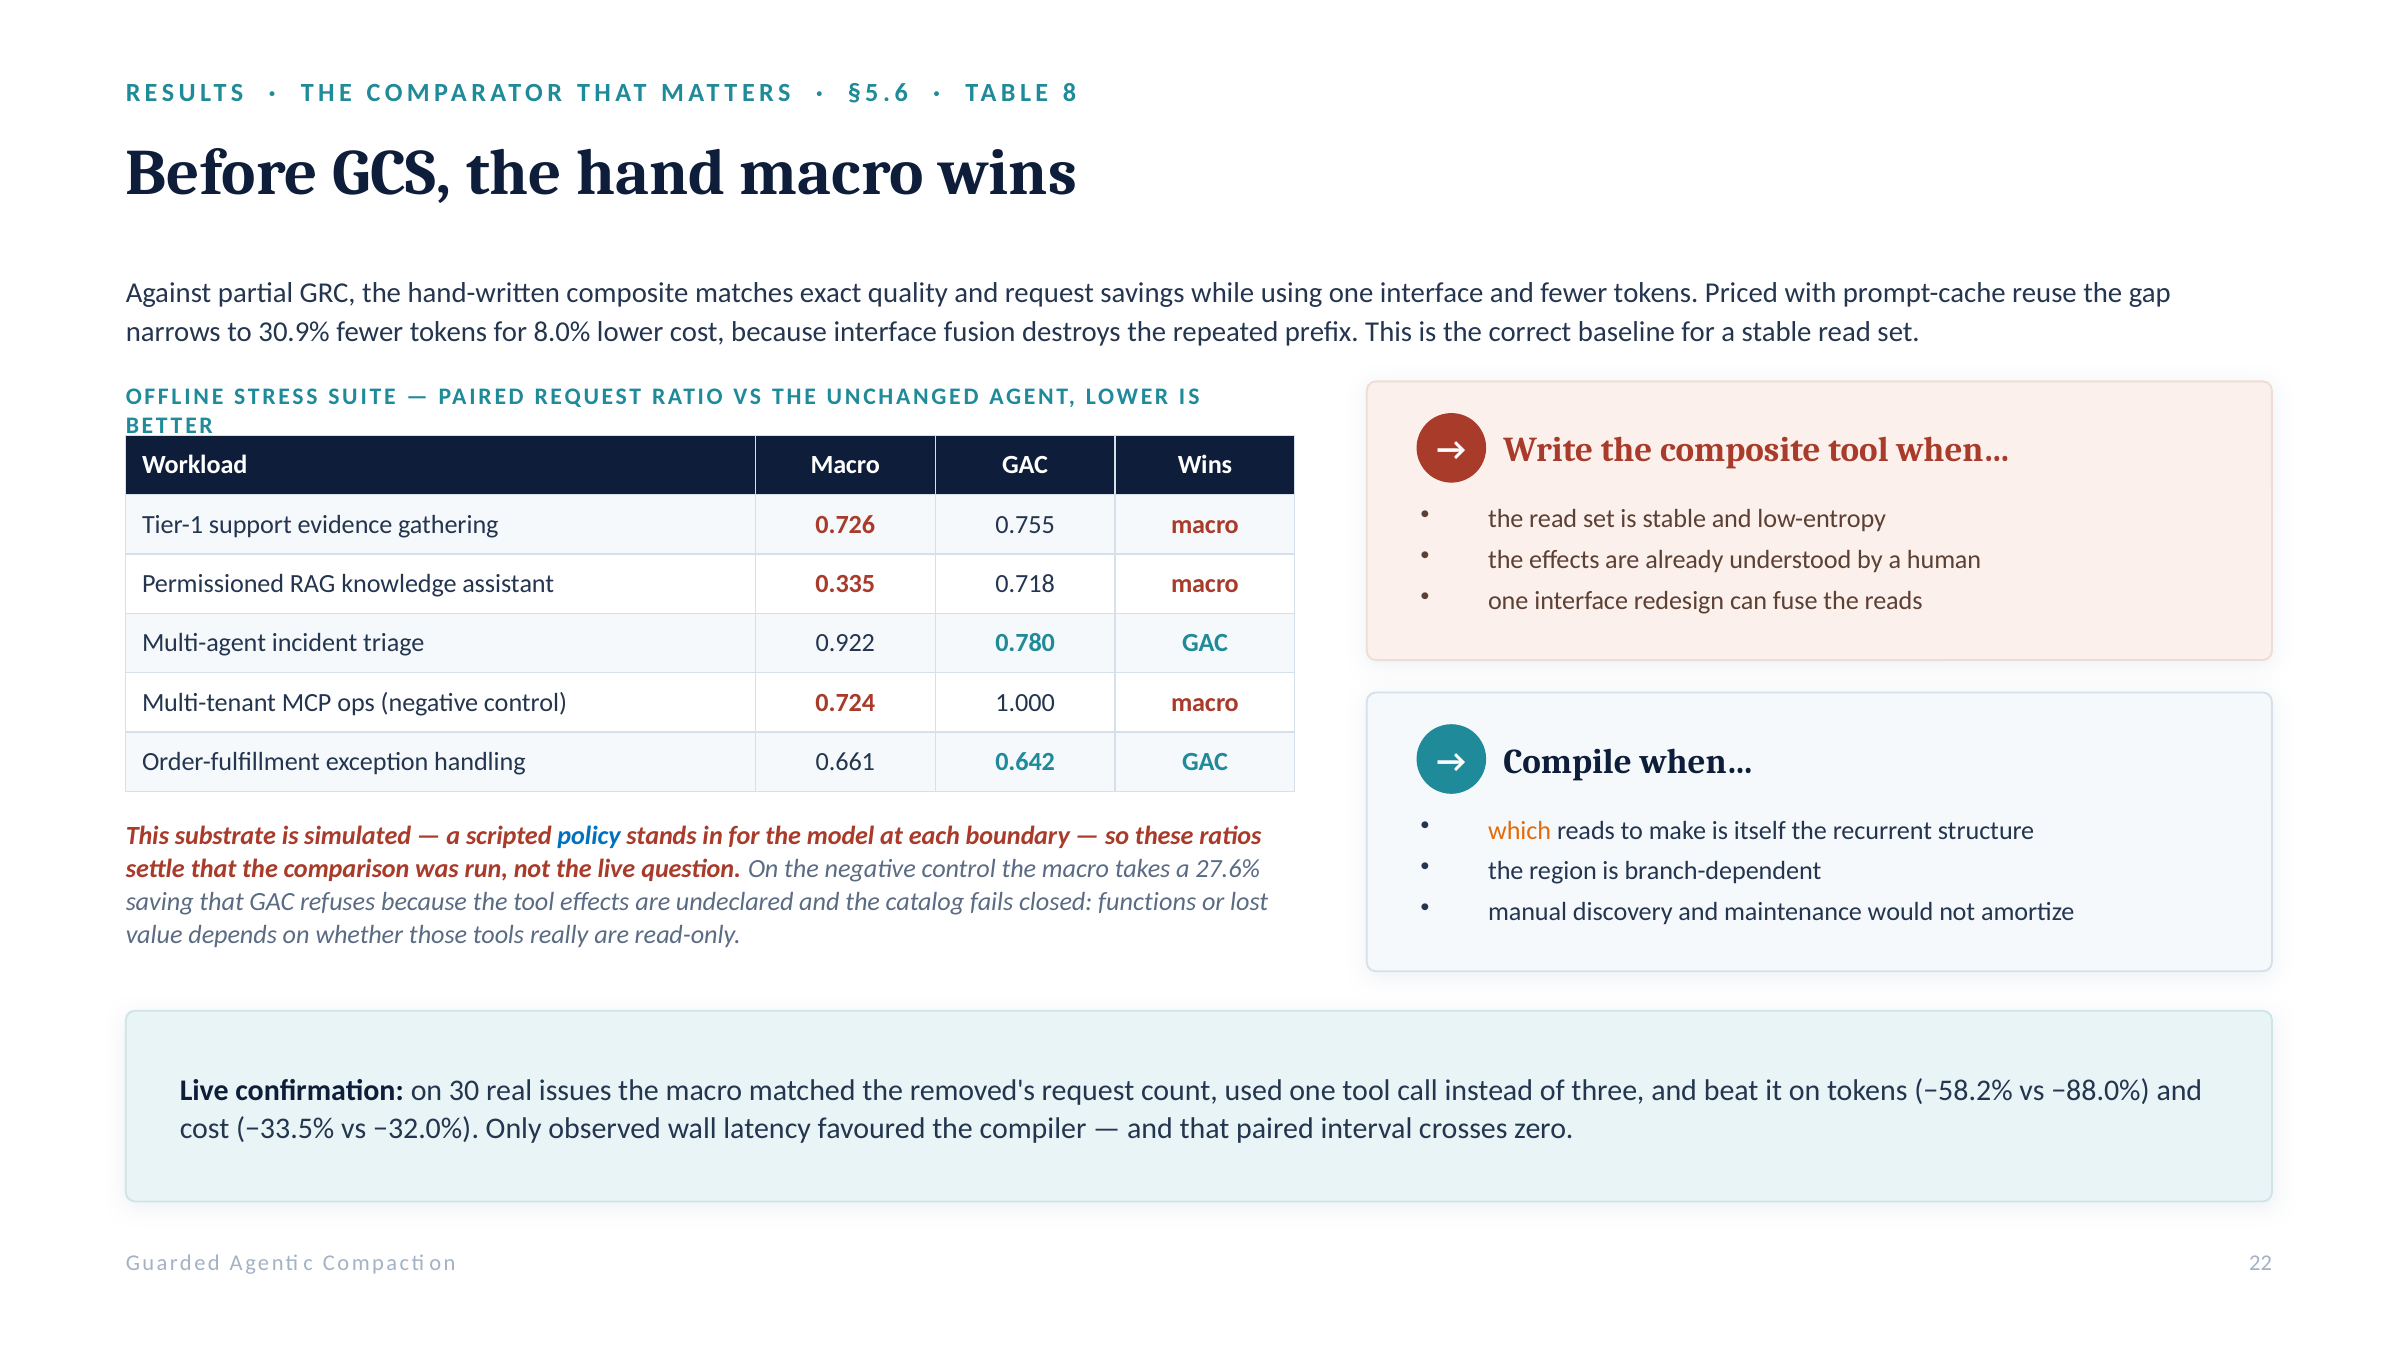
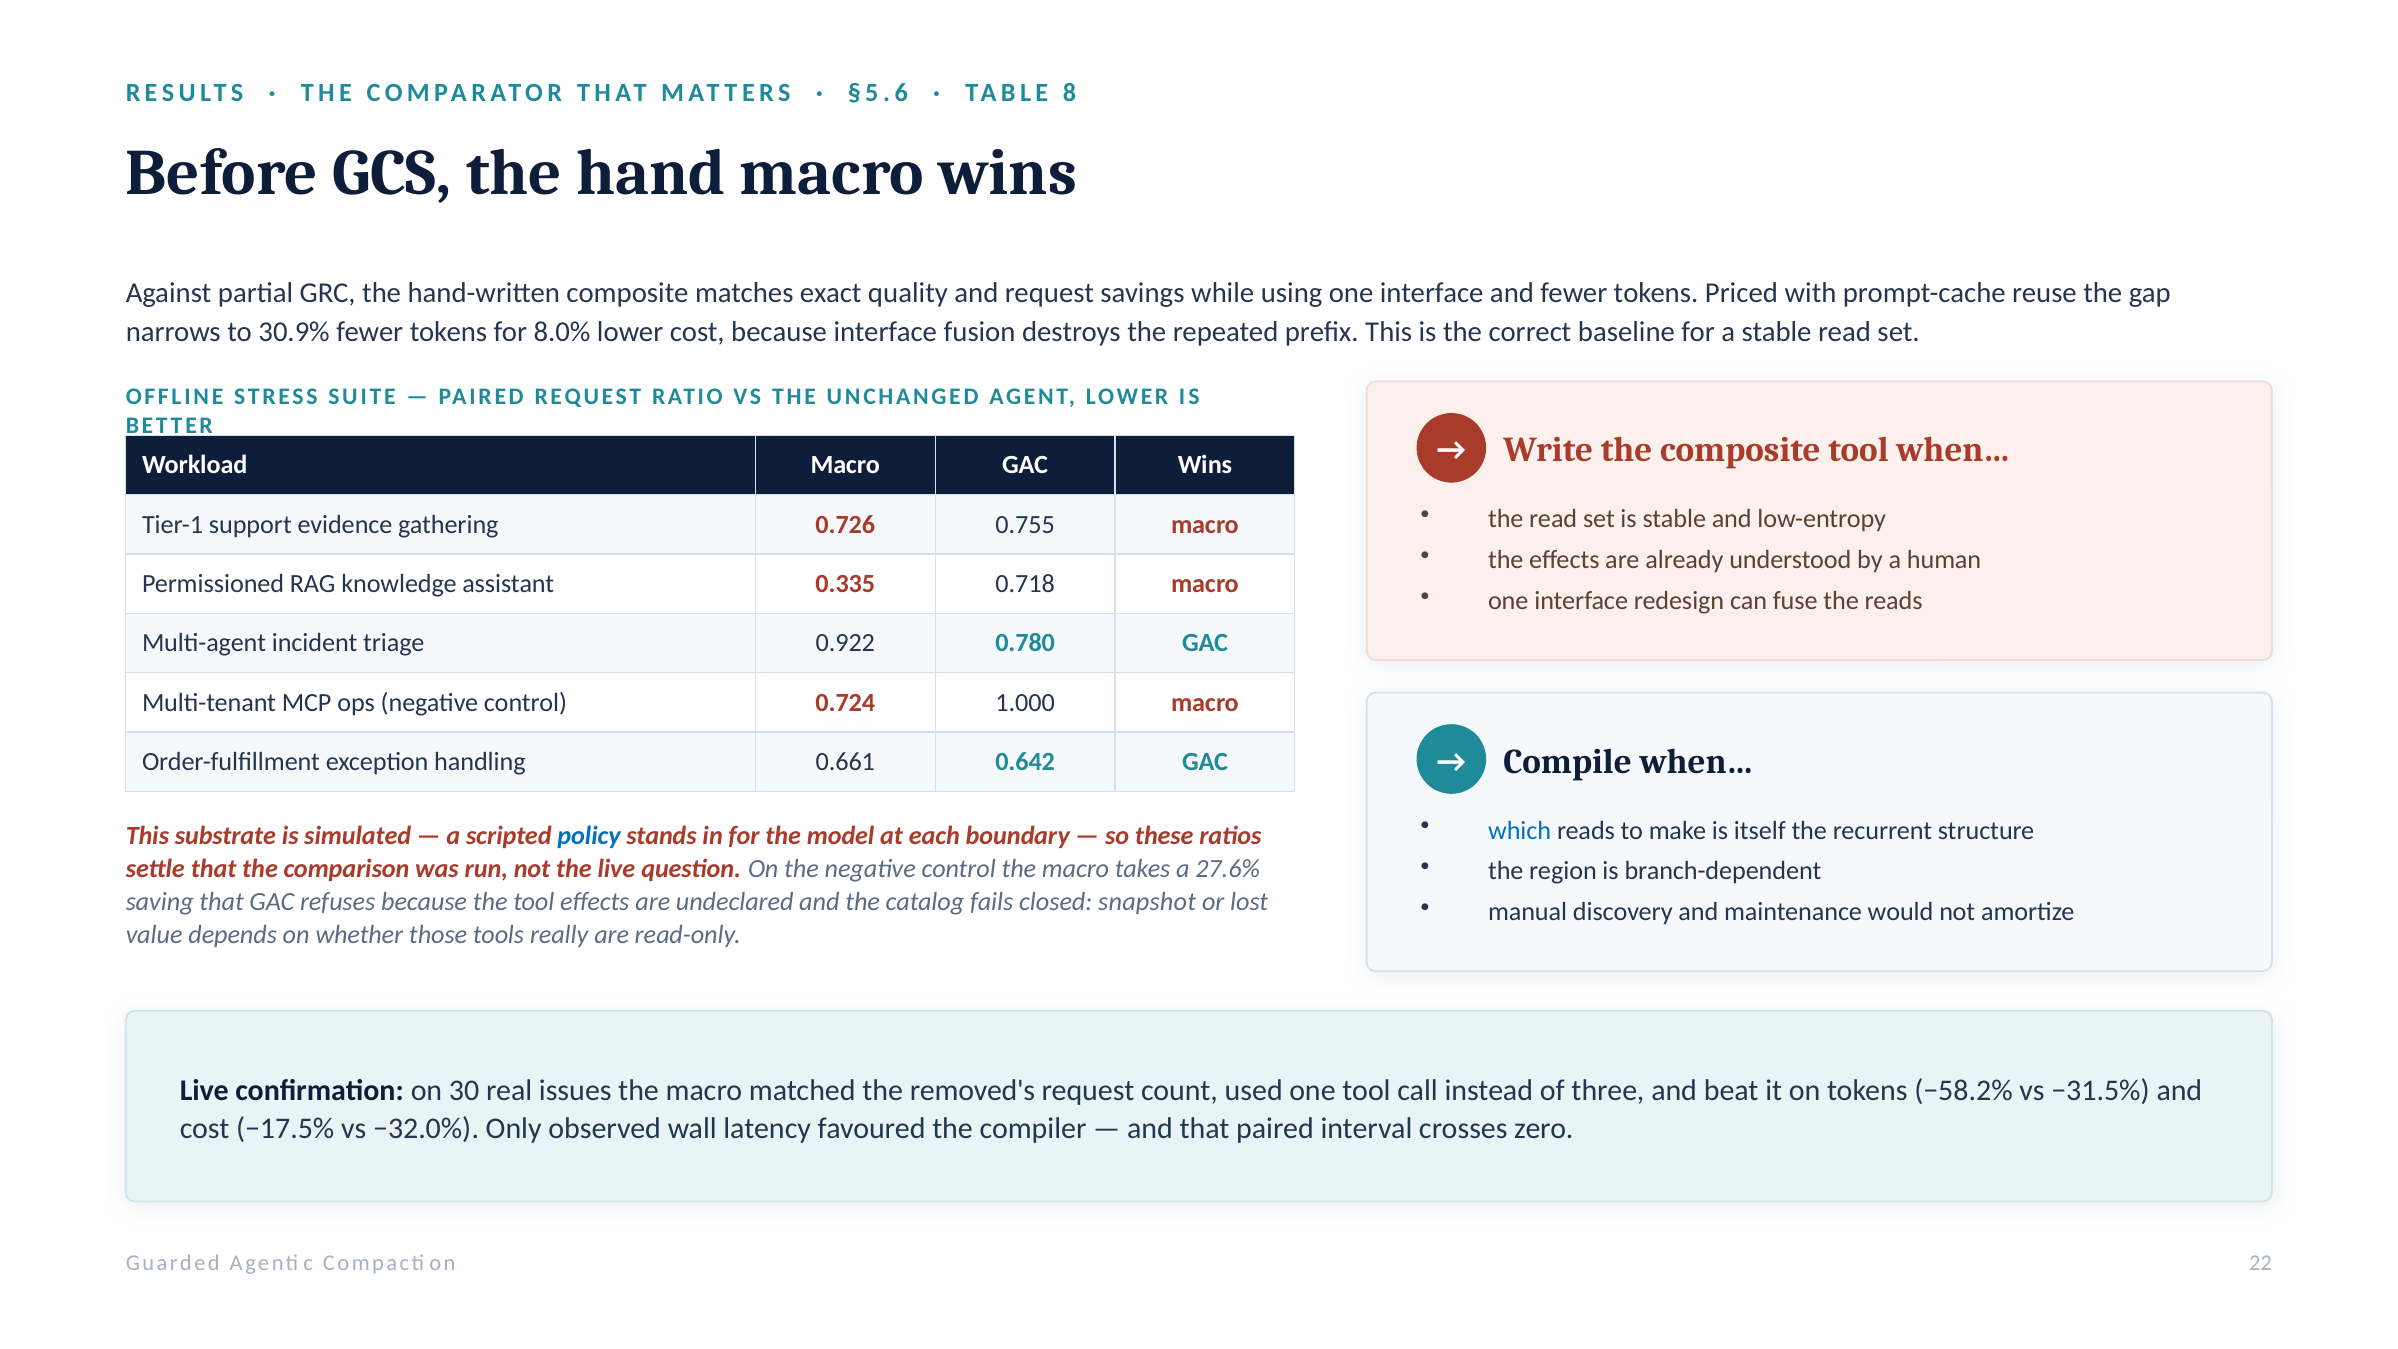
which colour: orange -> blue (1520, 830)
functions: functions -> snapshot (1147, 902)
−88.0%: −88.0% -> −31.5% (2100, 1090)
−33.5%: −33.5% -> −17.5% (285, 1129)
